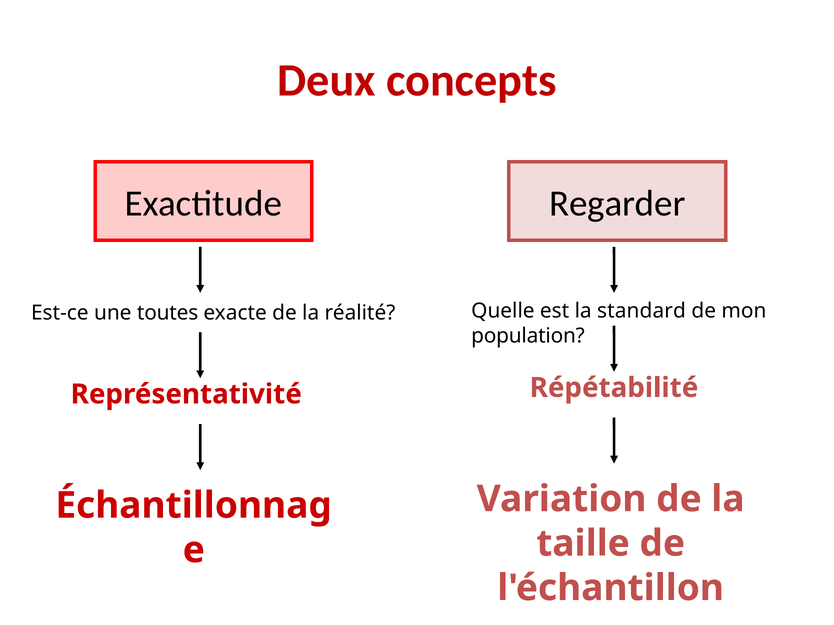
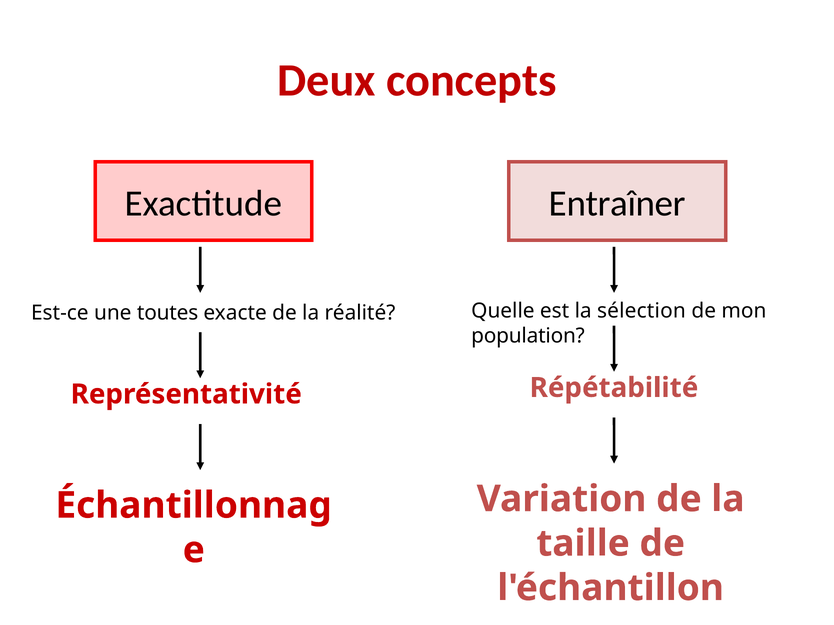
Regarder: Regarder -> Entraîner (617, 204)
standard: standard -> sélection (641, 311)
